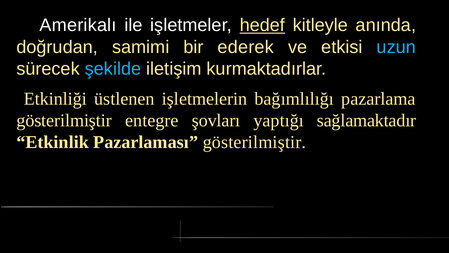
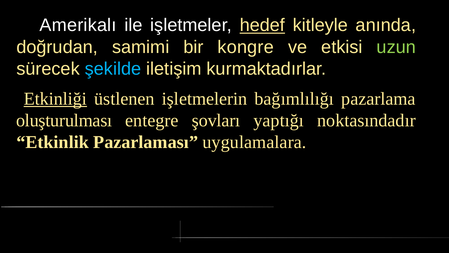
ederek: ederek -> kongre (246, 47)
uzun colour: light blue -> light green (396, 47)
Etkinliği underline: none -> present (55, 99)
gösterilmiştir: gösterilmiştir -> oluşturulması (64, 120)
sağlamaktadır: sağlamaktadır -> noktasındadır (366, 120)
Pazarlaması gösterilmiştir: gösterilmiştir -> uygulamalara (254, 142)
